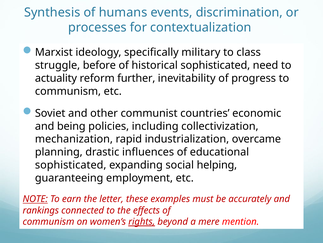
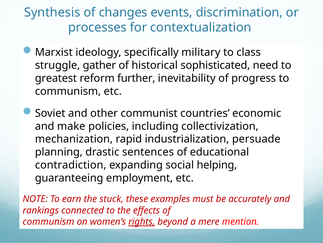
humans: humans -> changes (123, 12)
before: before -> gather (99, 65)
actuality: actuality -> greatest (56, 78)
being: being -> make (71, 126)
overcame: overcame -> persuade (256, 139)
influences: influences -> sentences (148, 152)
sophisticated: sophisticated -> contradiction (71, 165)
NOTE underline: present -> none (35, 198)
letter: letter -> stuck (111, 198)
